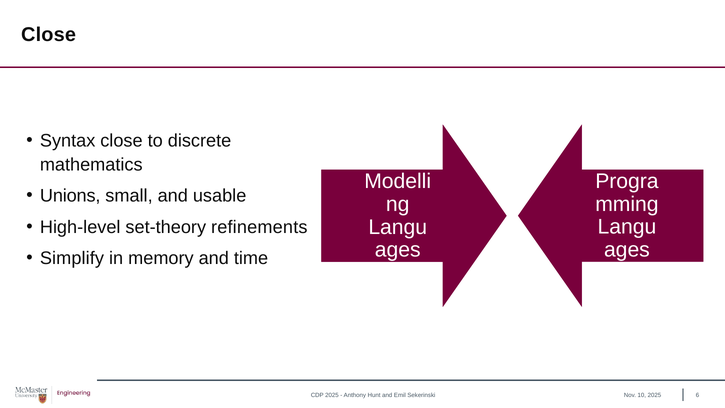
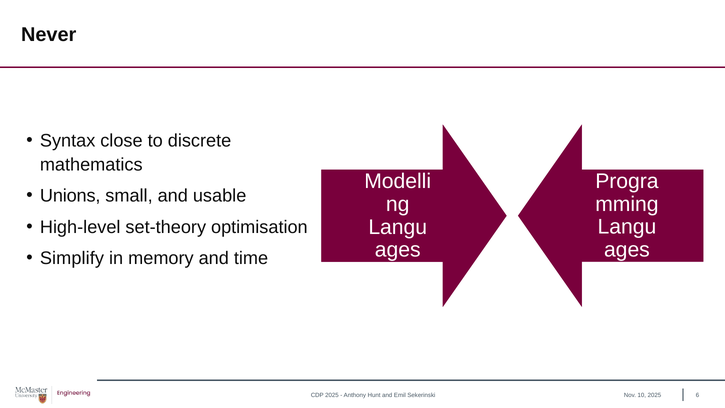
Close: Close -> Never (49, 35)
refinements: refinements -> optimisation (259, 227)
